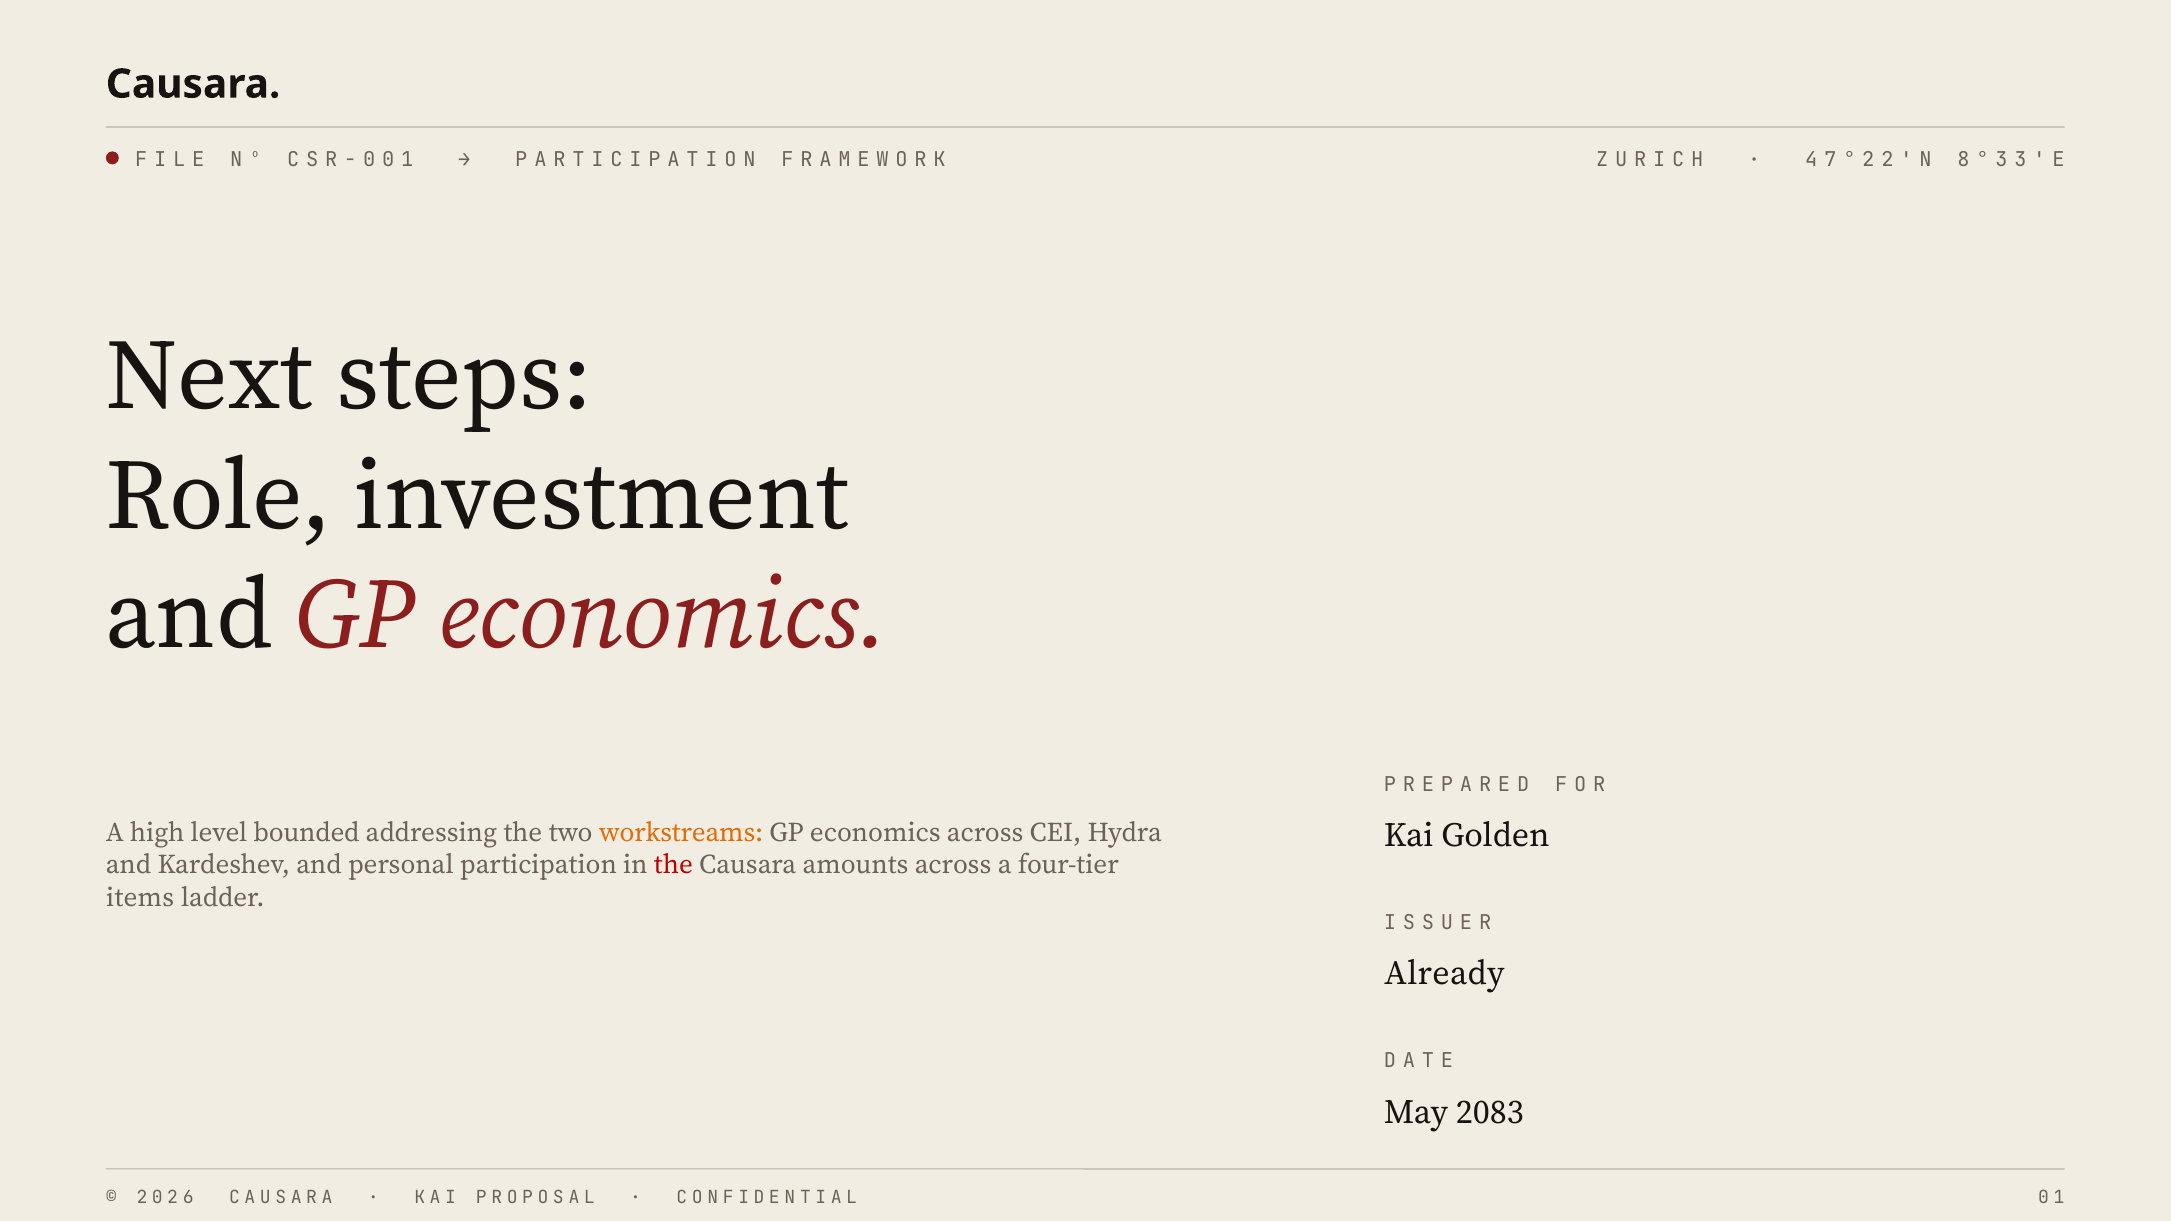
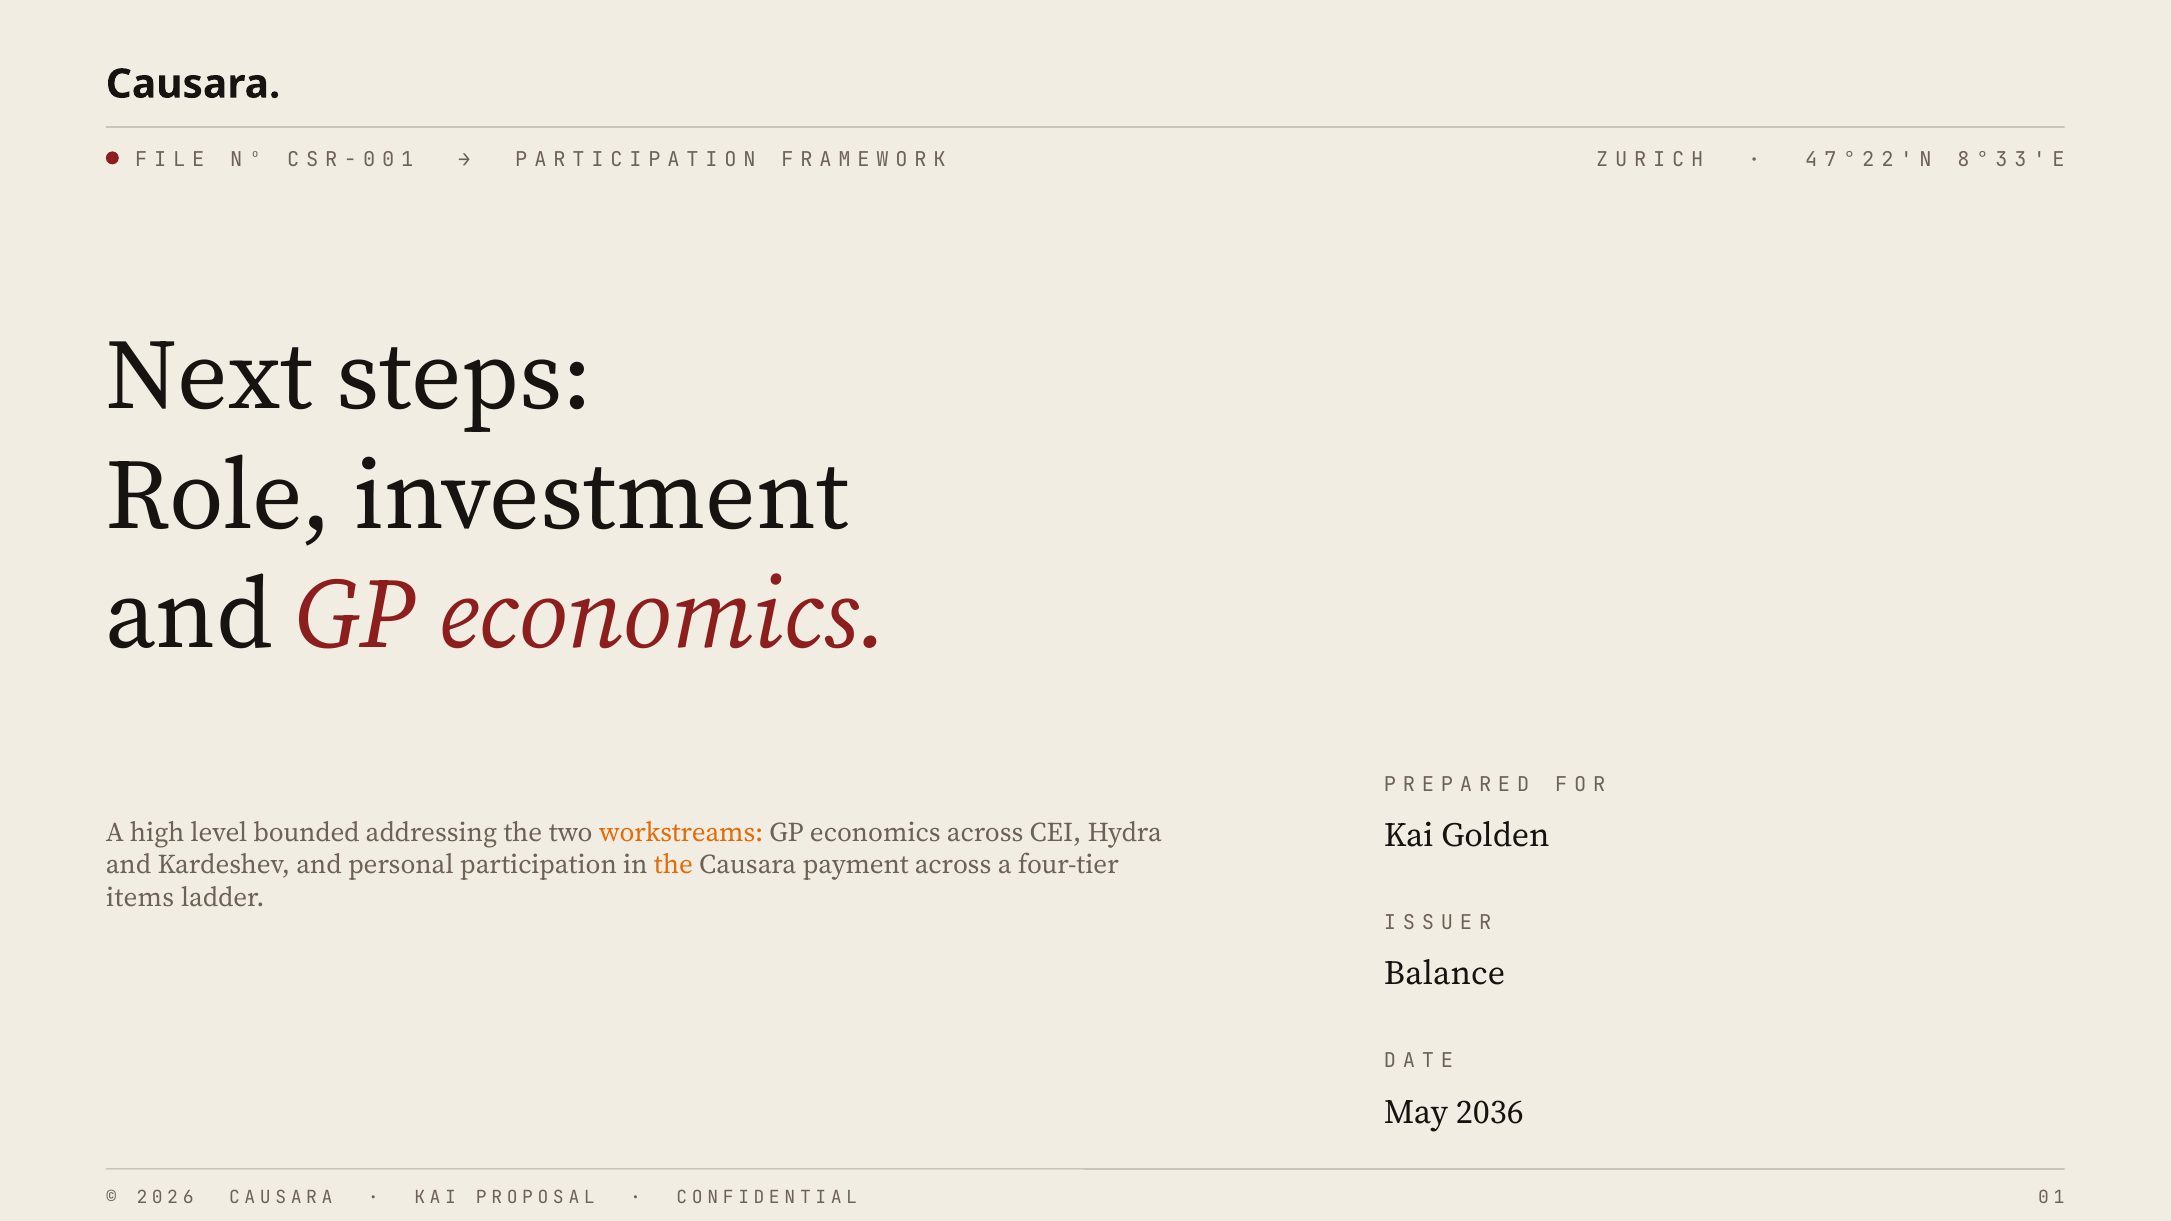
the colour: red -> orange (673, 865)
amounts: amounts -> payment (856, 865)
Already: Already -> Balance (1445, 974)
2083: 2083 -> 2036 (1490, 1112)
